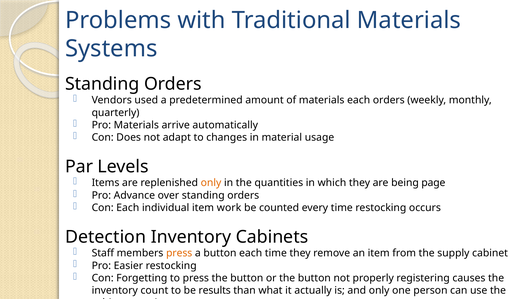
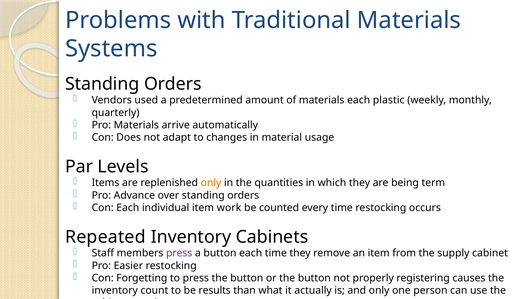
each orders: orders -> plastic (389, 100)
page: page -> term (433, 183)
Detection: Detection -> Repeated (106, 237)
press colour: orange -> purple (179, 253)
